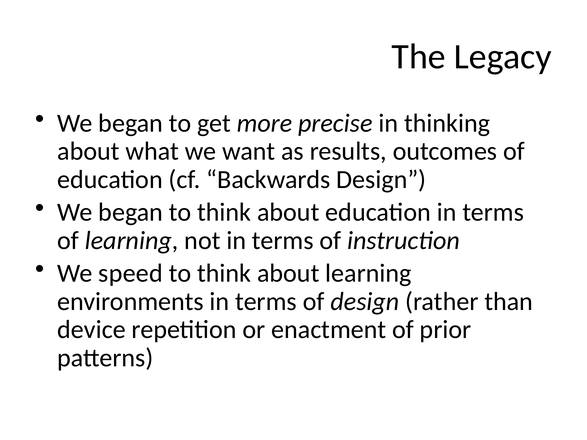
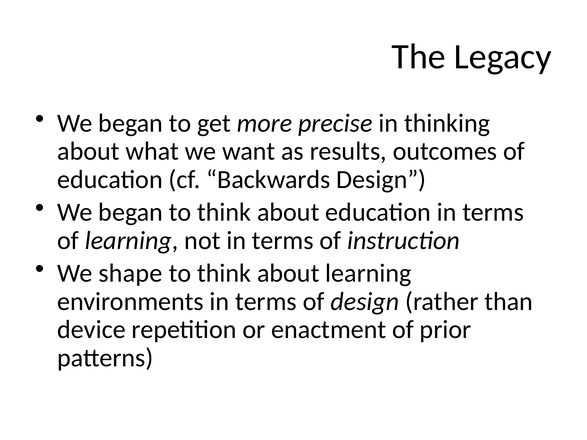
speed: speed -> shape (131, 273)
